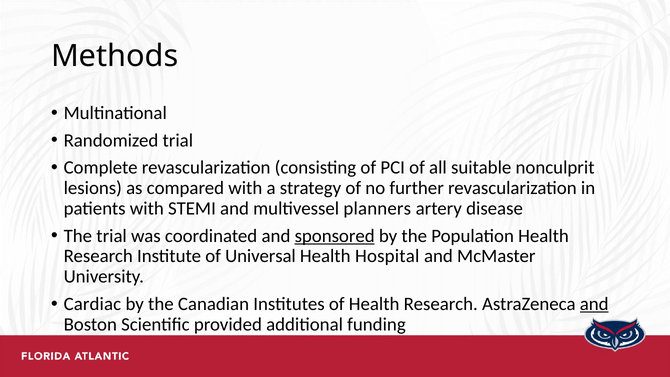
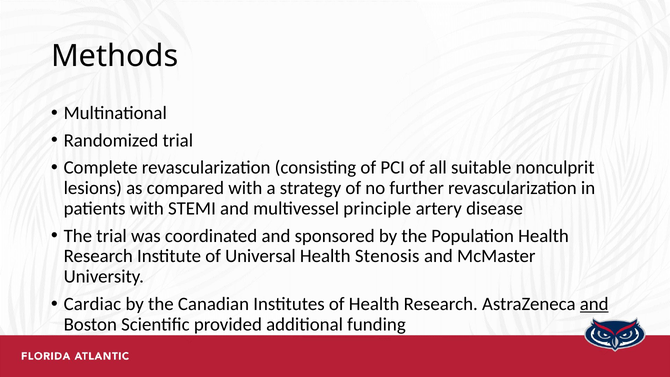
planners: planners -> principle (377, 208)
sponsored underline: present -> none (335, 236)
Hospital: Hospital -> Stenosis (387, 256)
